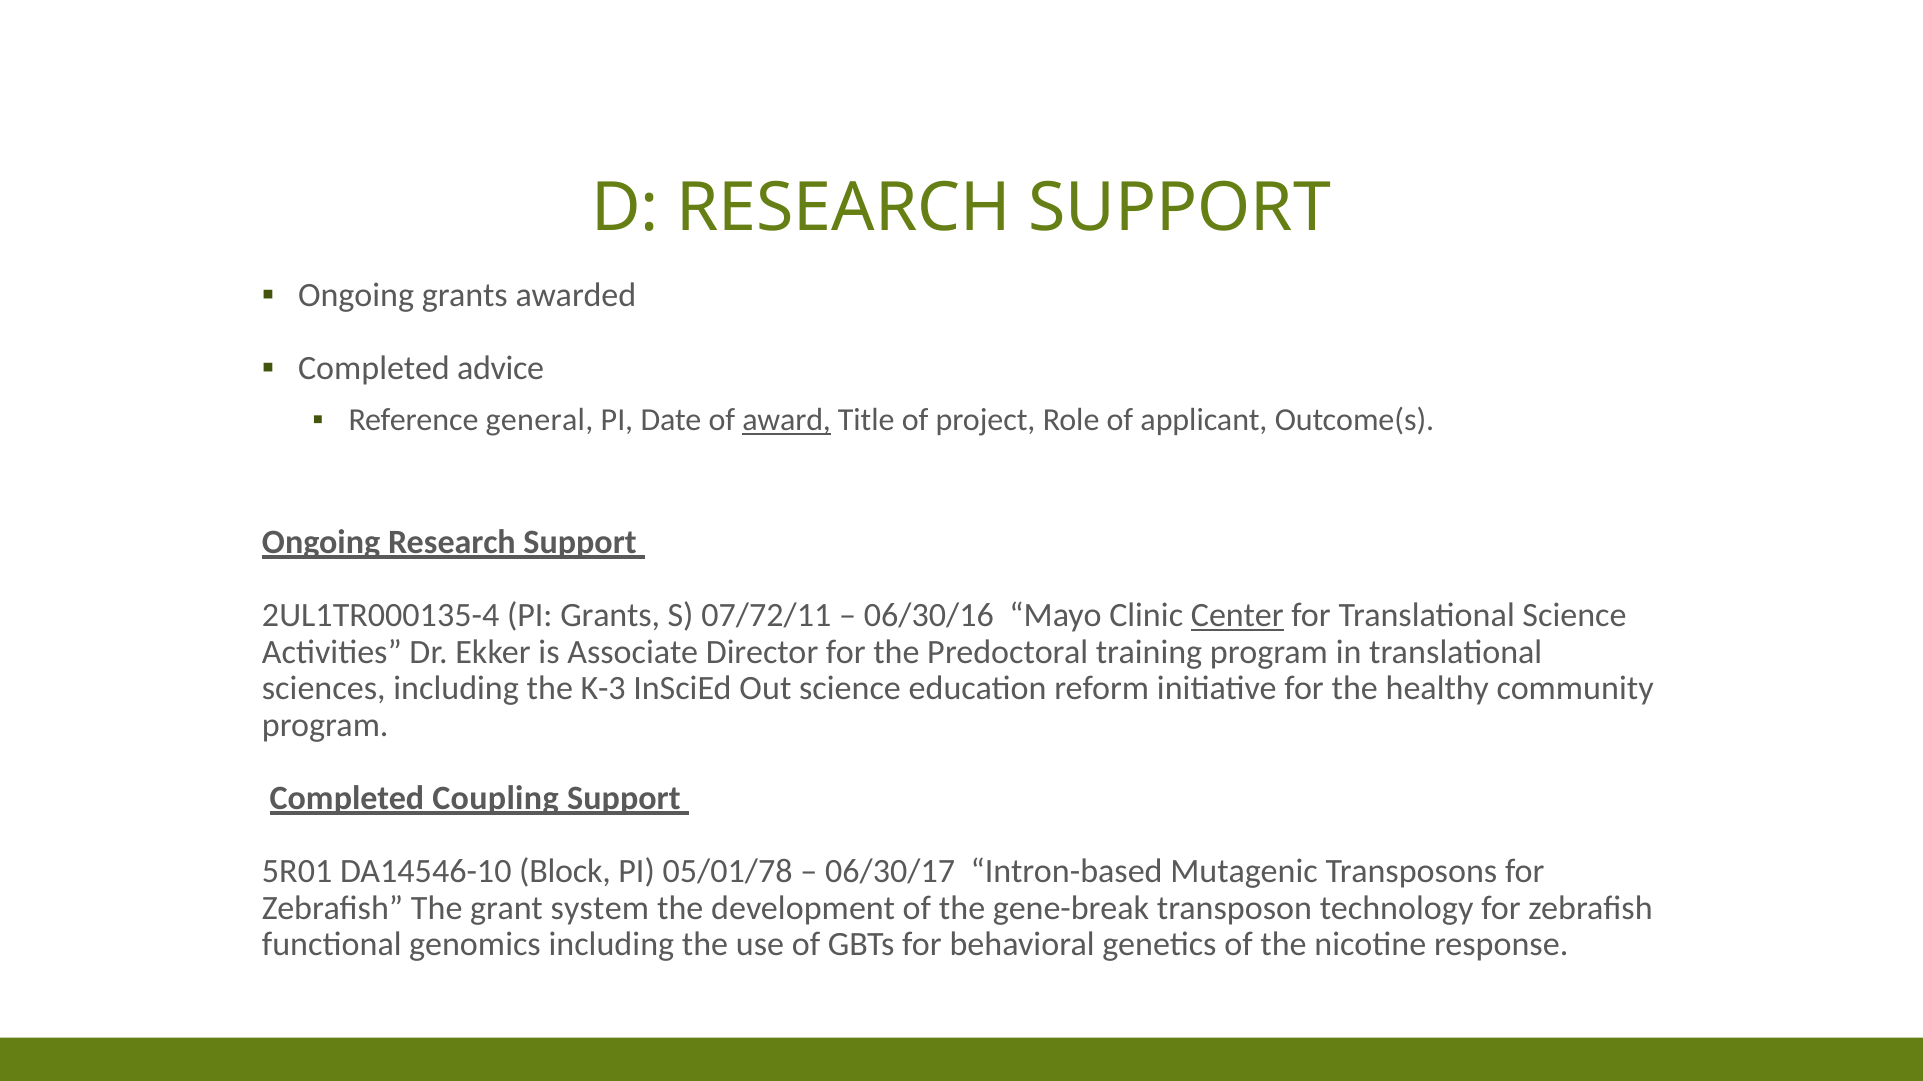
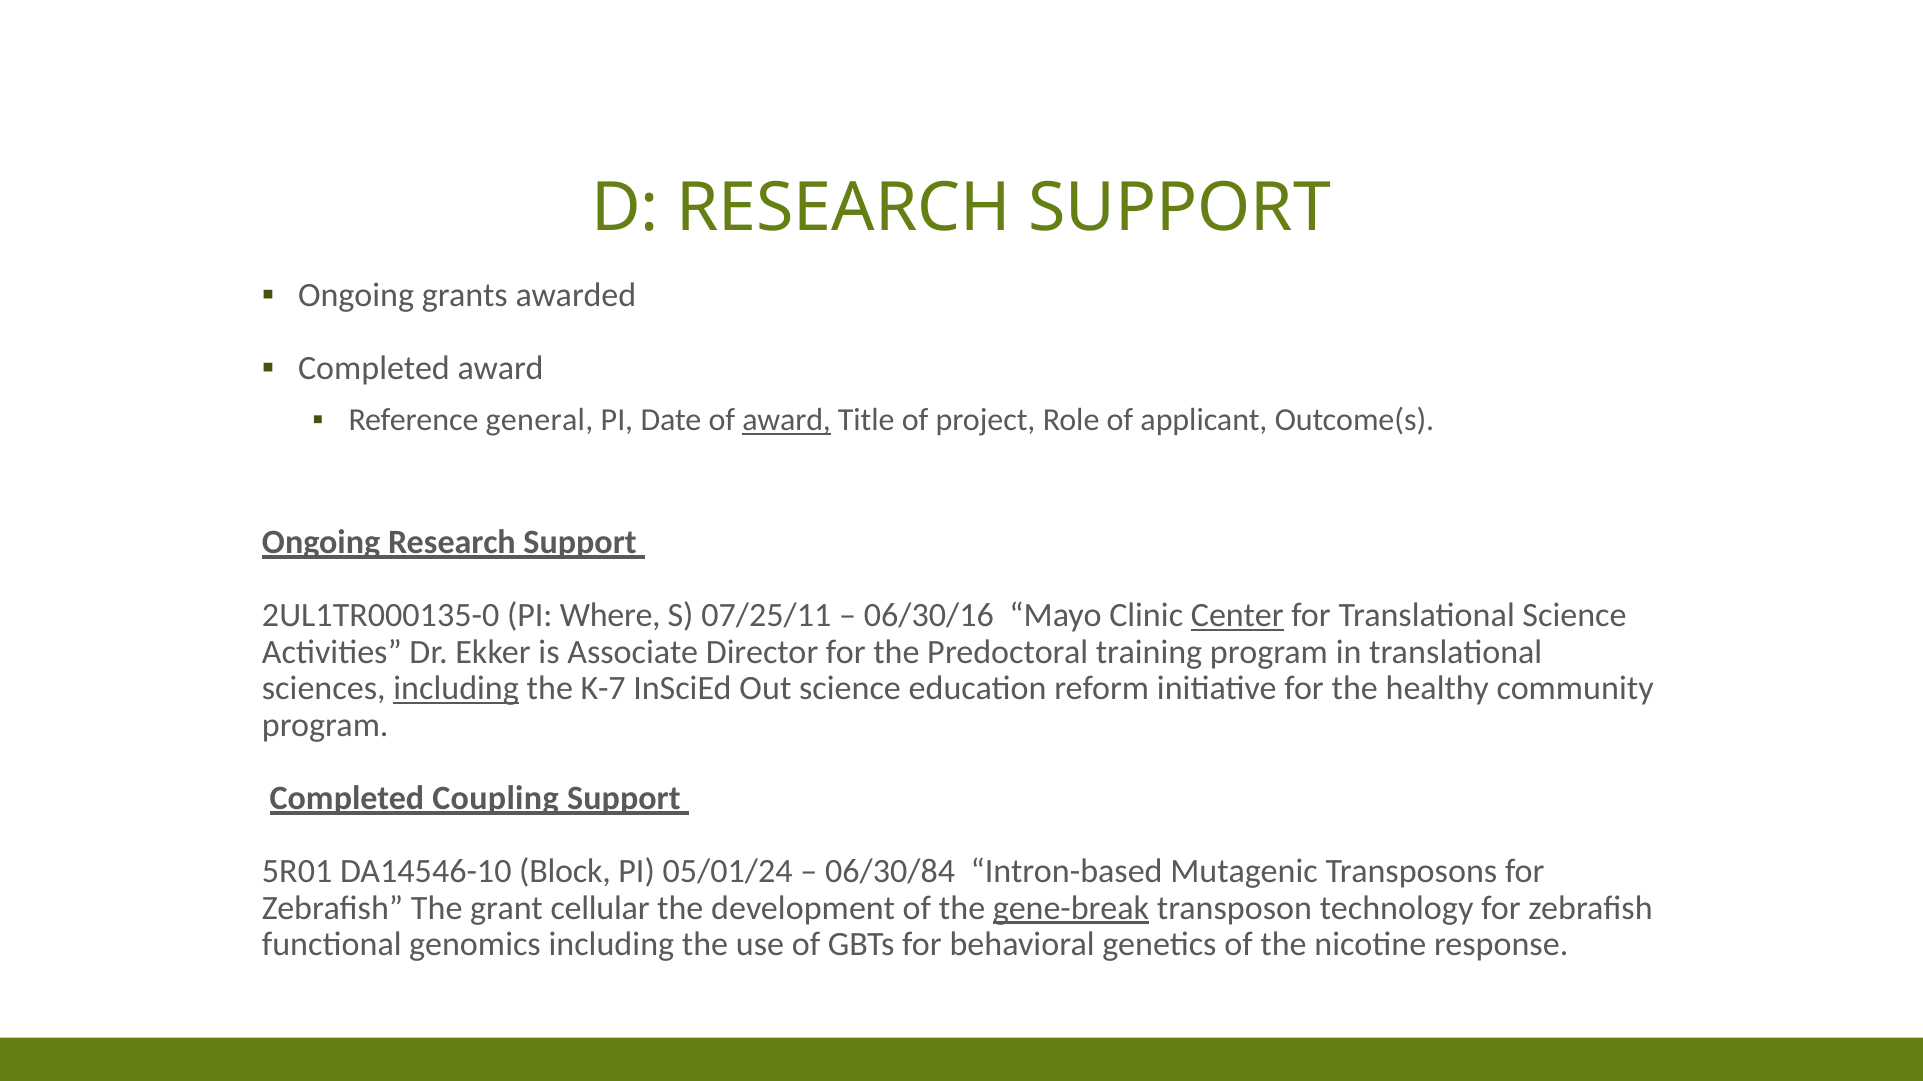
Completed advice: advice -> award (501, 369)
2UL1TR000135-4: 2UL1TR000135-4 -> 2UL1TR000135-0 (381, 616)
PI Grants: Grants -> Where (610, 616)
07/72/11: 07/72/11 -> 07/25/11 (766, 616)
including underline: none -> present (456, 689)
K-3: K-3 -> K-7 (603, 689)
05/01/78: 05/01/78 -> 05/01/24 (728, 872)
06/30/17: 06/30/17 -> 06/30/84 (890, 872)
system: system -> cellular (600, 908)
gene-break underline: none -> present (1071, 908)
